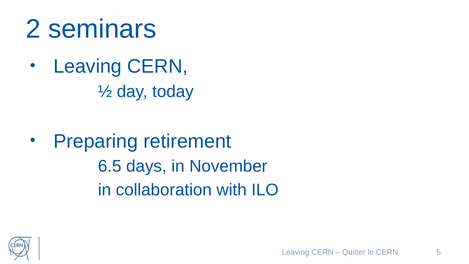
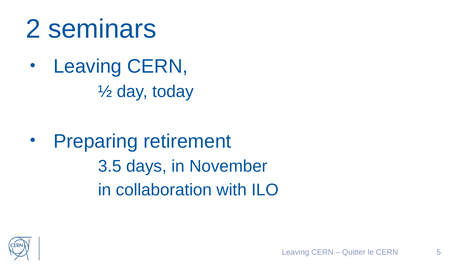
6.5: 6.5 -> 3.5 (110, 166)
